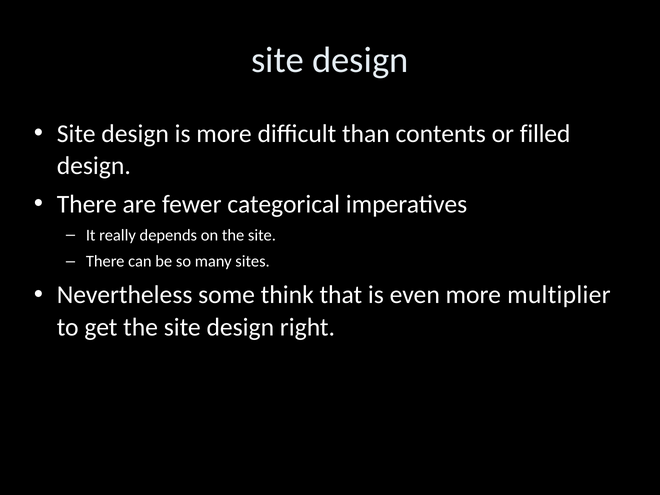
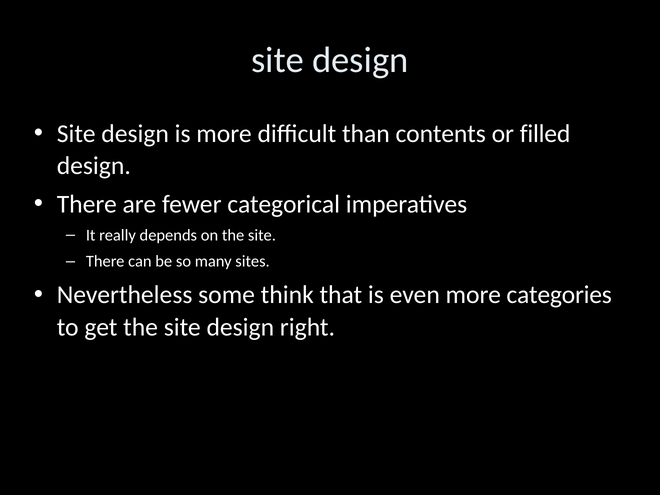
multiplier: multiplier -> categories (559, 295)
